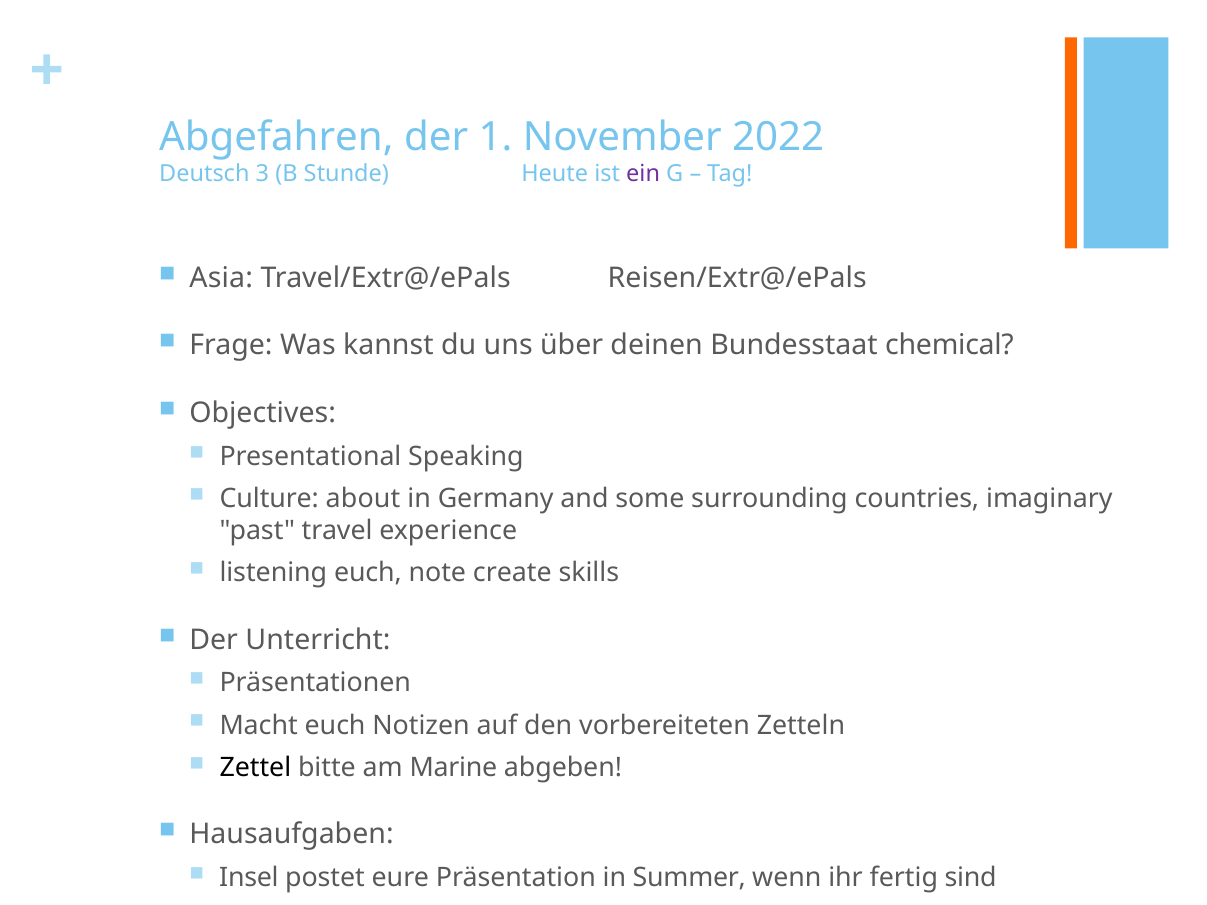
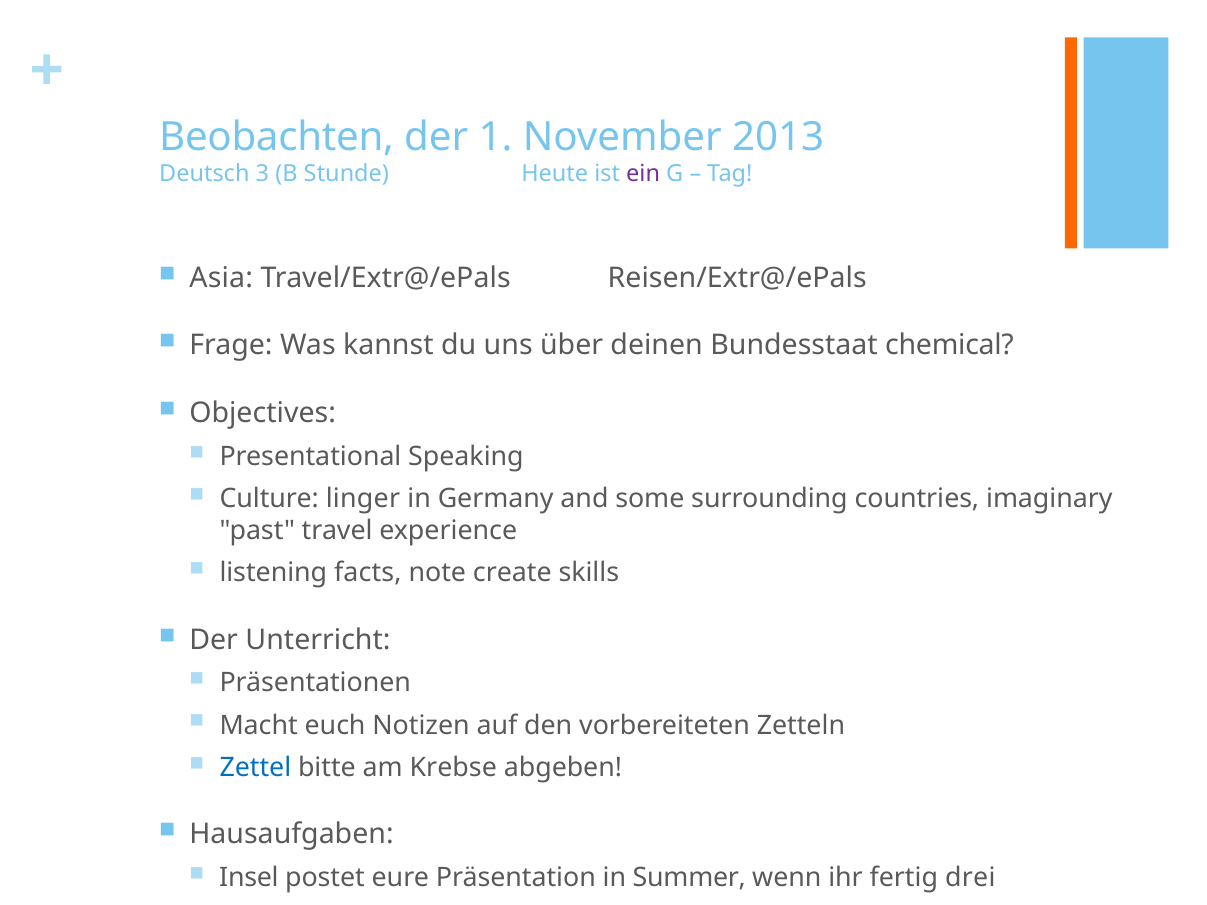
Abgefahren: Abgefahren -> Beobachten (277, 137)
2022: 2022 -> 2013 (778, 137)
about: about -> linger (363, 499)
listening euch: euch -> facts (368, 573)
Zettel colour: black -> blue (255, 768)
Marine: Marine -> Krebse (453, 768)
sind: sind -> drei (970, 878)
